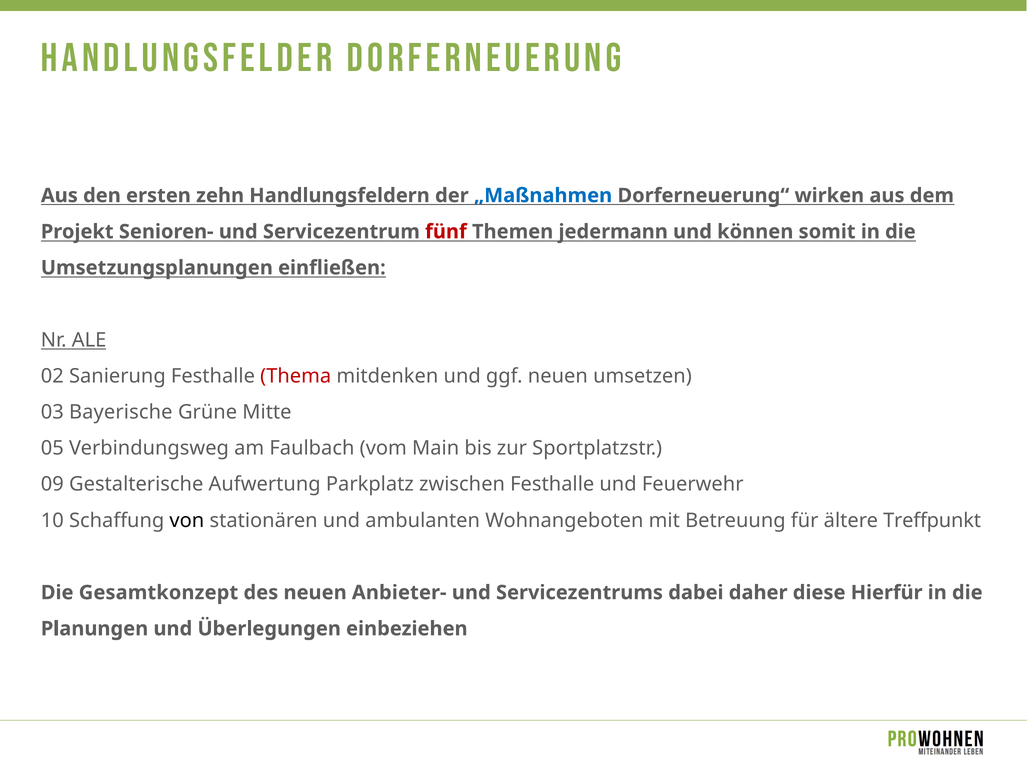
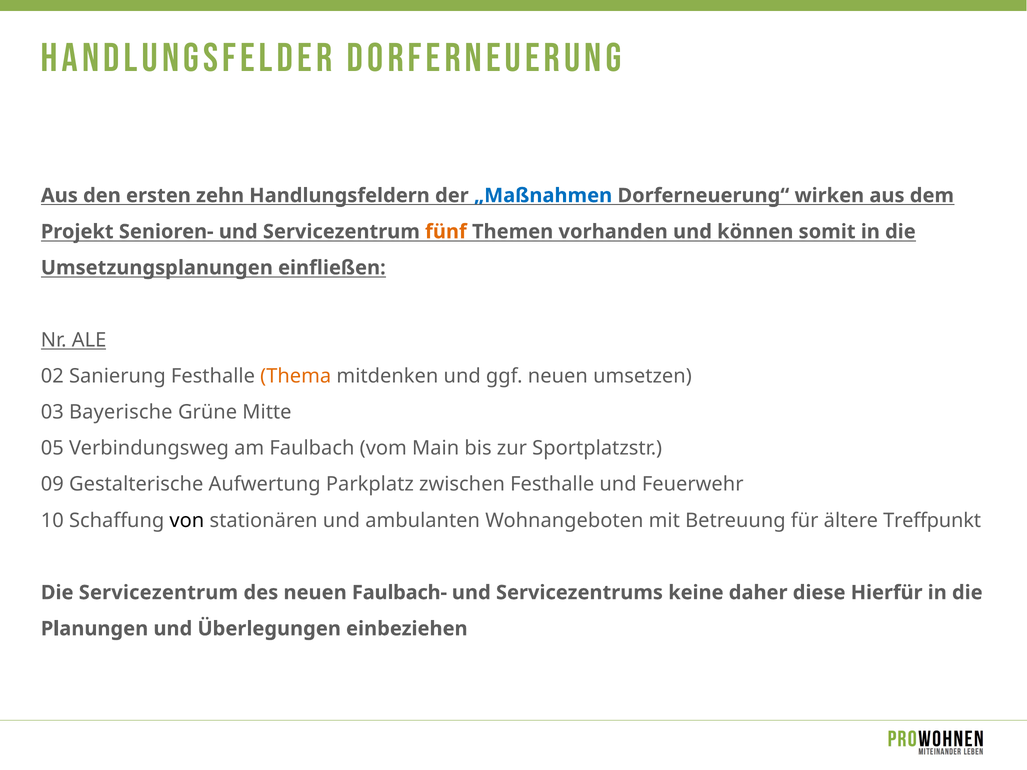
fünf colour: red -> orange (446, 232)
jedermann: jedermann -> vorhanden (613, 232)
Thema colour: red -> orange (296, 376)
Die Gesamtkonzept: Gesamtkonzept -> Servicezentrum (158, 593)
Anbieter-: Anbieter- -> Faulbach- (399, 593)
dabei: dabei -> keine (696, 593)
